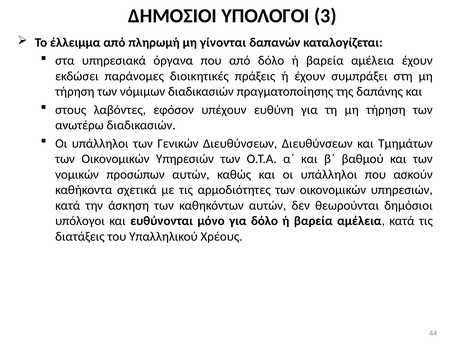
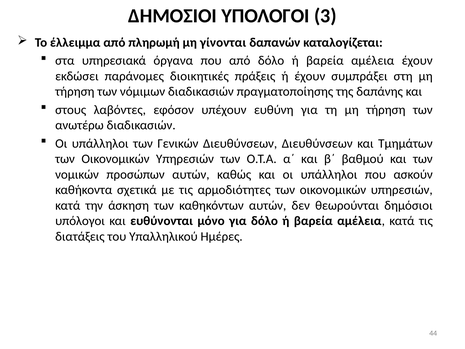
Χρέους: Χρέους -> Ημέρες (222, 236)
